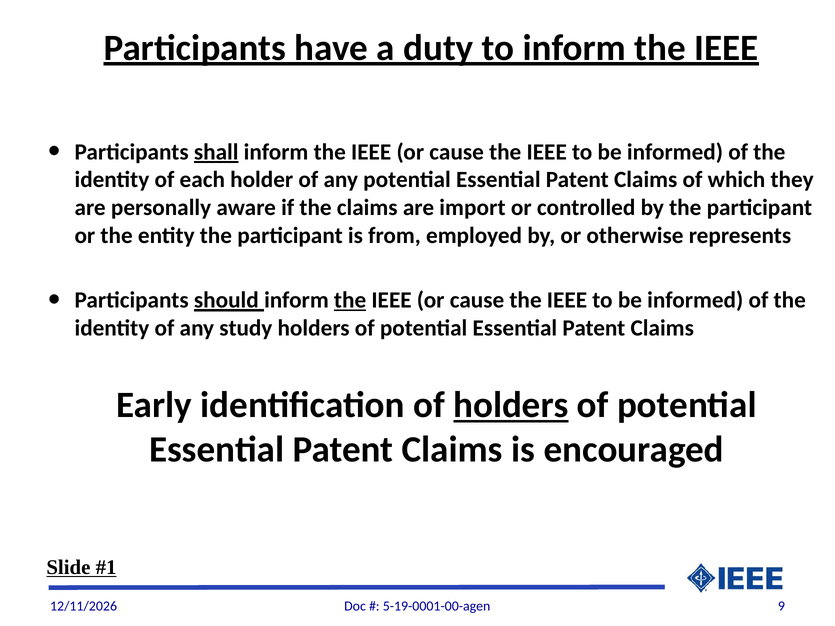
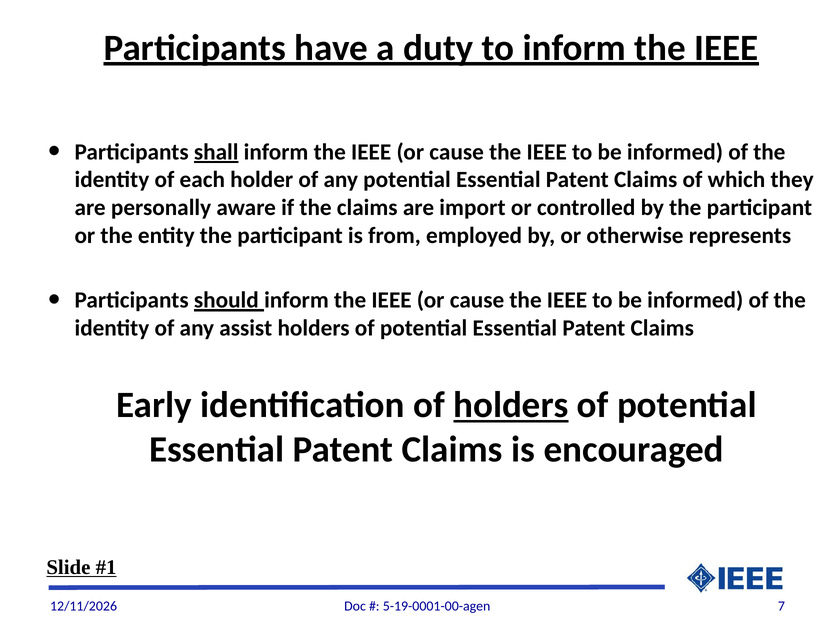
the underline: present -> none (350, 300)
study: study -> assist (246, 328)
9: 9 -> 7 (781, 606)
